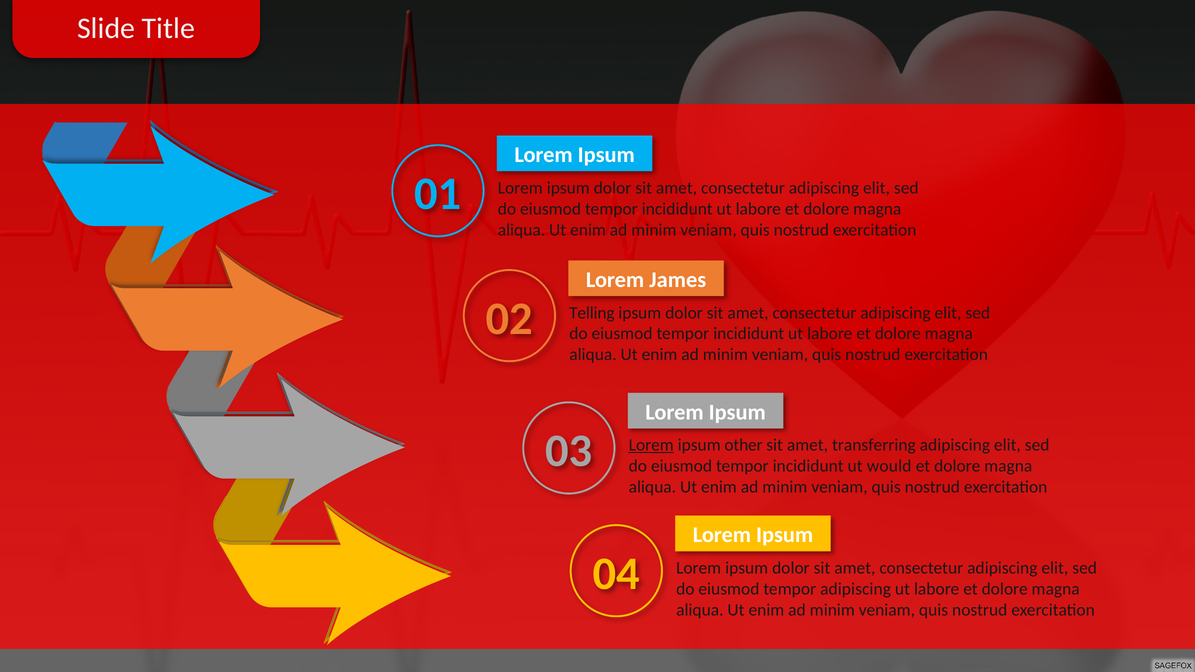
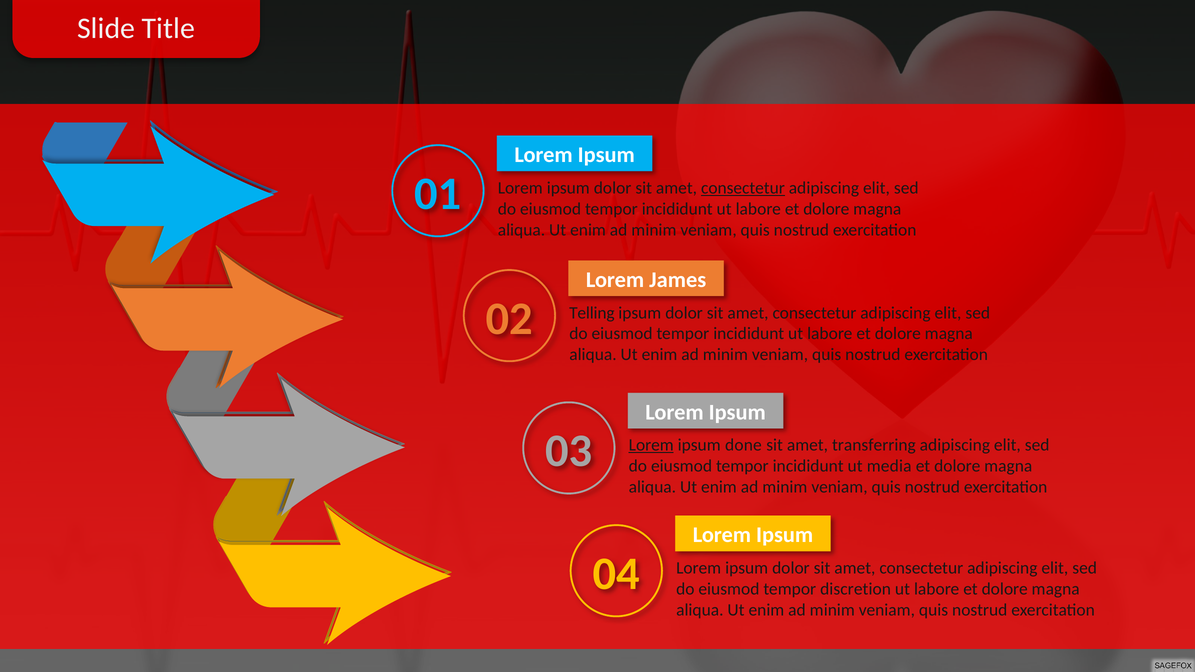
consectetur underline: none -> present (743, 188)
other: other -> done (743, 445)
would: would -> media (889, 466)
tempor adipiscing: adipiscing -> discretion (856, 589)
